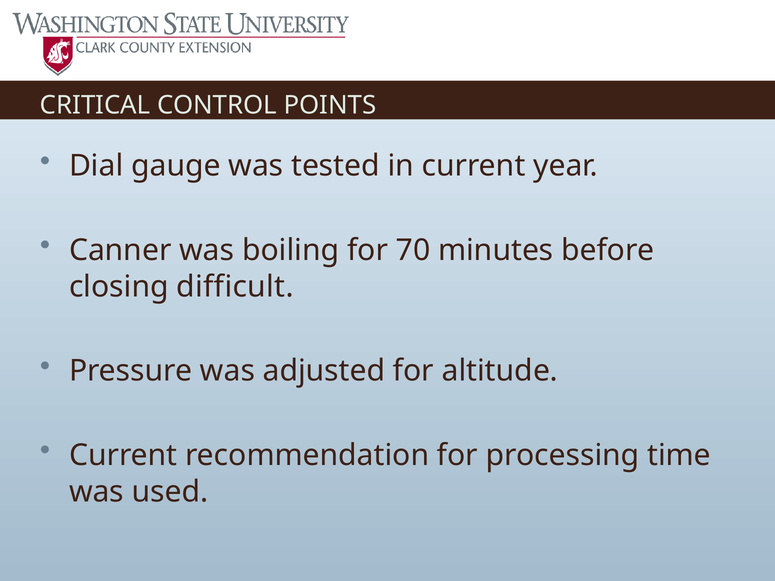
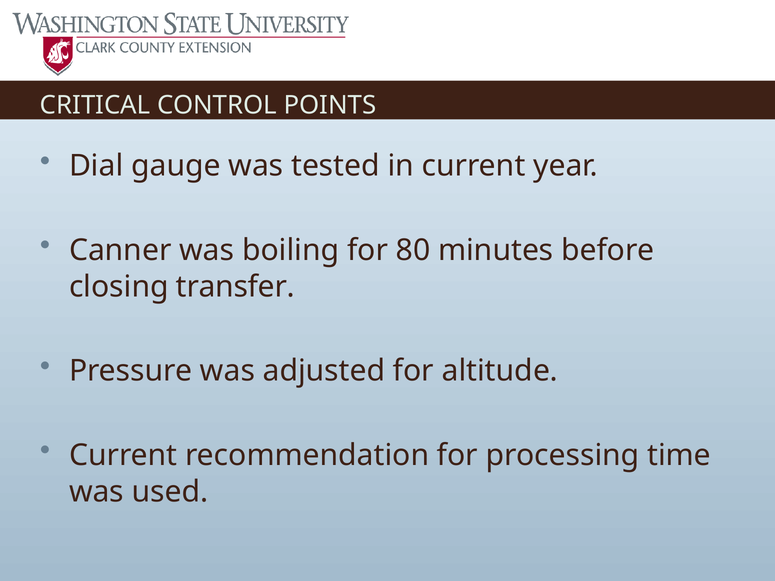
70: 70 -> 80 (413, 251)
difficult: difficult -> transfer (235, 287)
